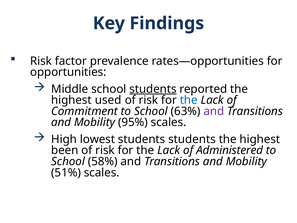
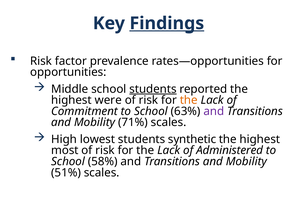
Findings underline: none -> present (167, 23)
used: used -> were (108, 100)
the colour: blue -> orange (189, 100)
95%: 95% -> 71% (133, 122)
students students: students -> synthetic (192, 139)
been: been -> most (65, 150)
